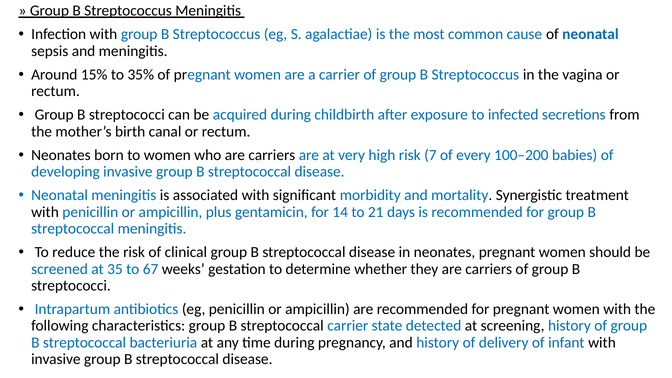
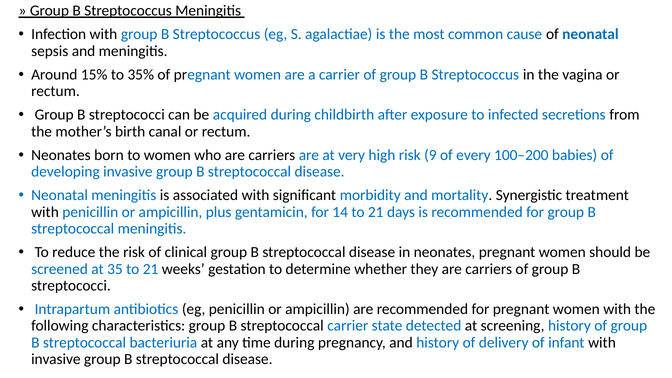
7: 7 -> 9 (430, 155)
35 to 67: 67 -> 21 (151, 269)
